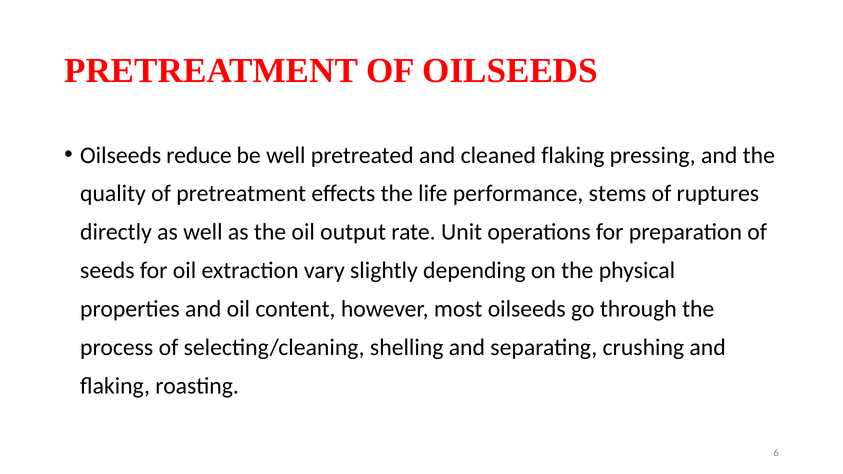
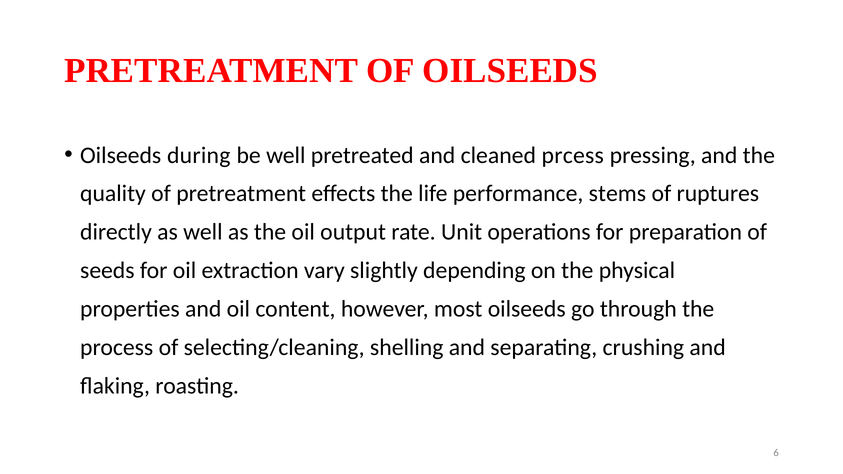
reduce: reduce -> during (199, 155)
cleaned flaking: flaking -> prcess (573, 155)
